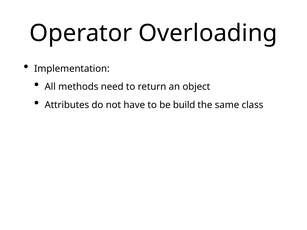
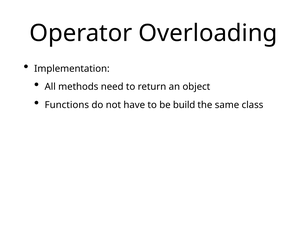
Attributes: Attributes -> Functions (67, 105)
